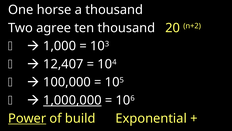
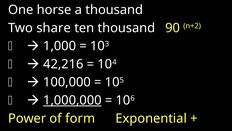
agree: agree -> share (54, 28)
20: 20 -> 90 (173, 28)
12,407: 12,407 -> 42,216 (63, 64)
Power underline: present -> none (27, 118)
build: build -> form (80, 118)
